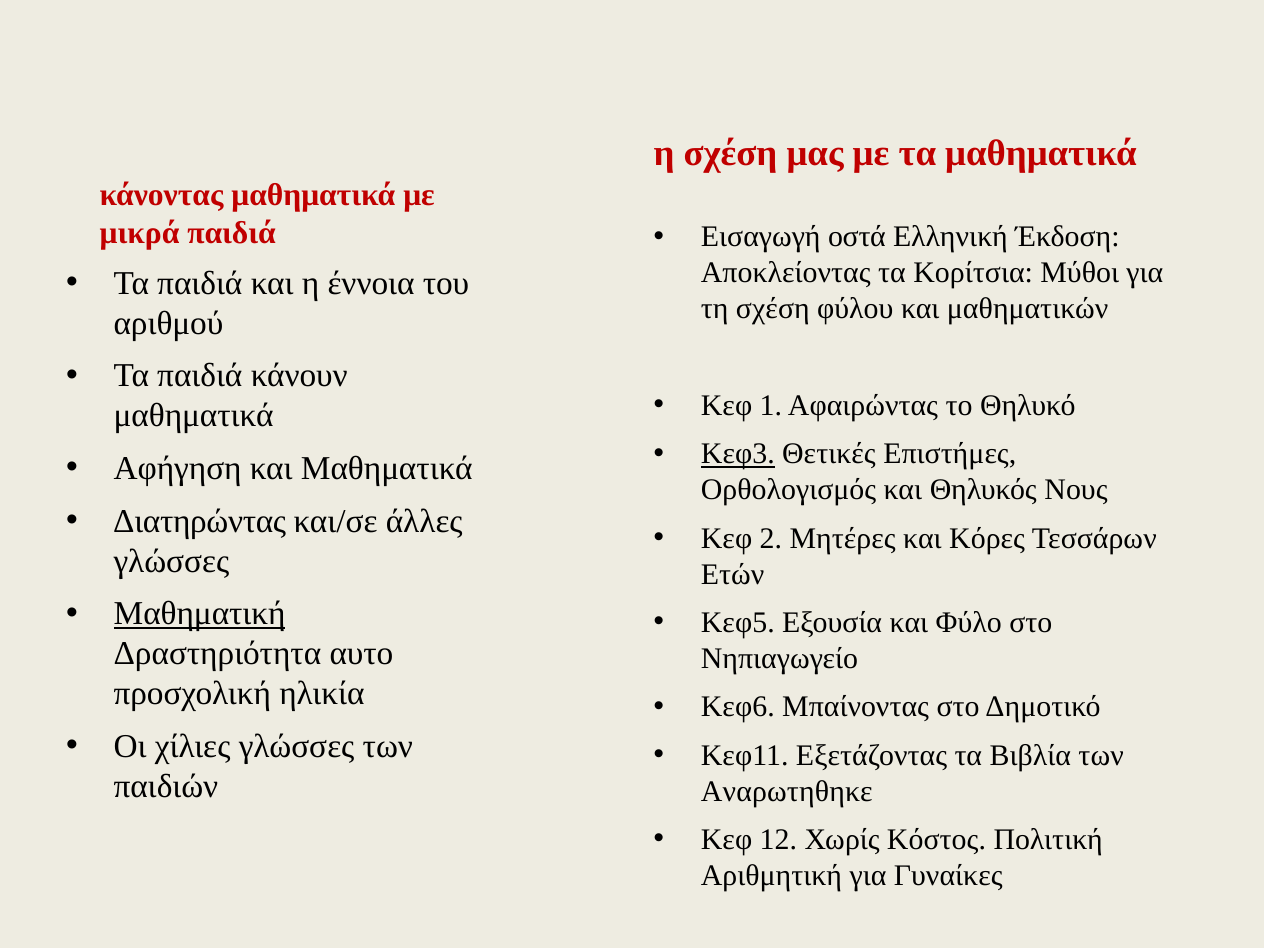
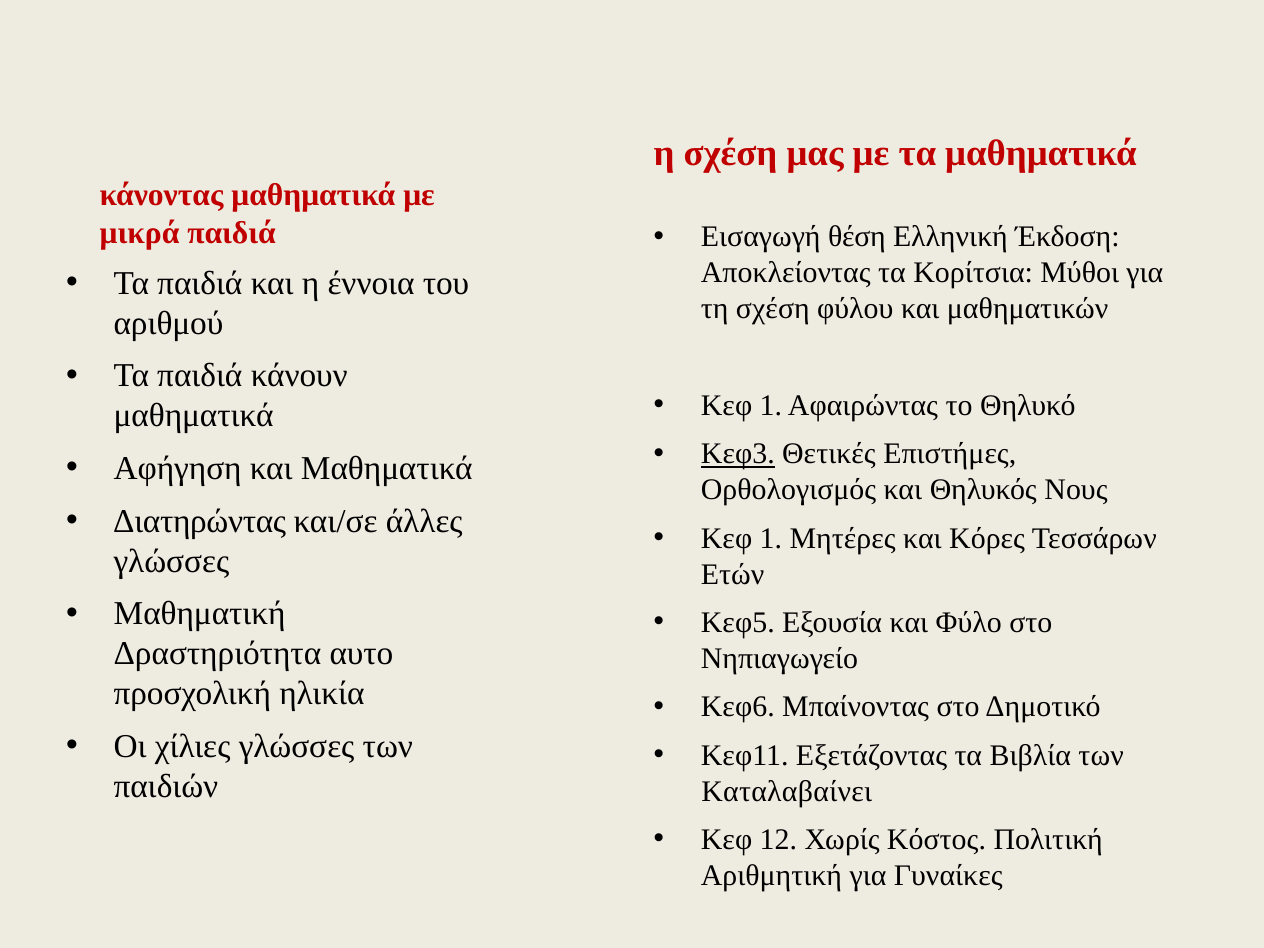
οστά: οστά -> θέση (857, 237)
2: 2 -> 1 (771, 538)
Μαθηματική underline: present -> none (200, 614)
Αναρωτηθηκε: Αναρωτηθηκε -> Καταλαβαίνει (787, 791)
